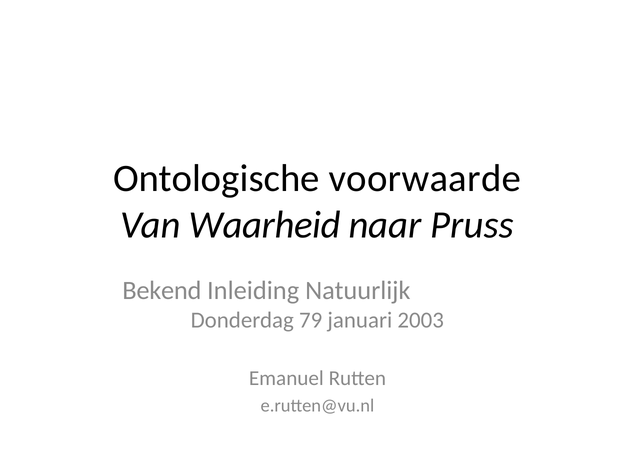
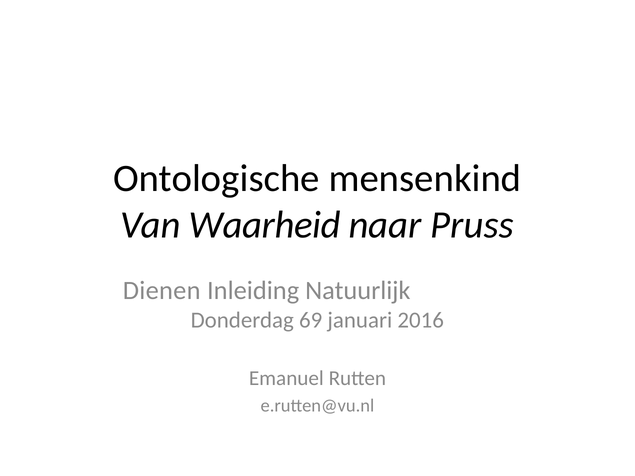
voorwaarde: voorwaarde -> mensenkind (425, 178)
Bekend: Bekend -> Dienen (162, 291)
79: 79 -> 69 (311, 320)
2003: 2003 -> 2016 (421, 320)
